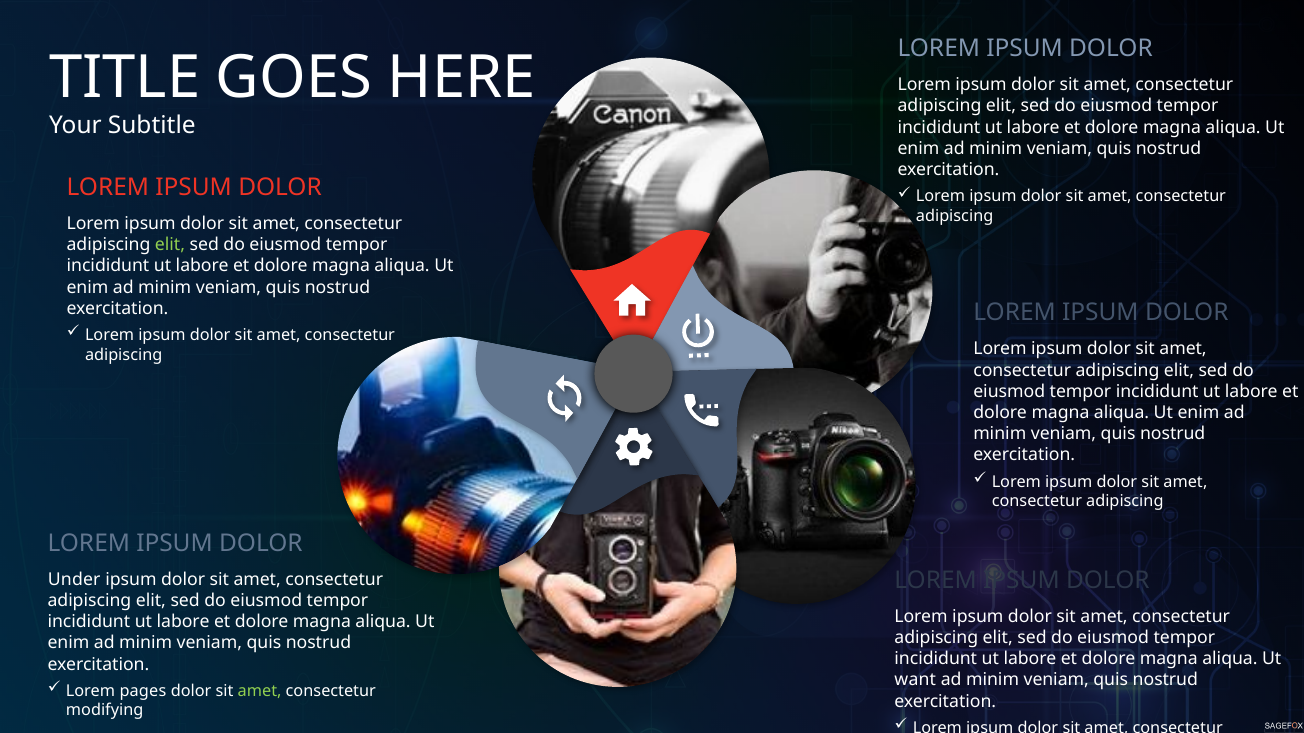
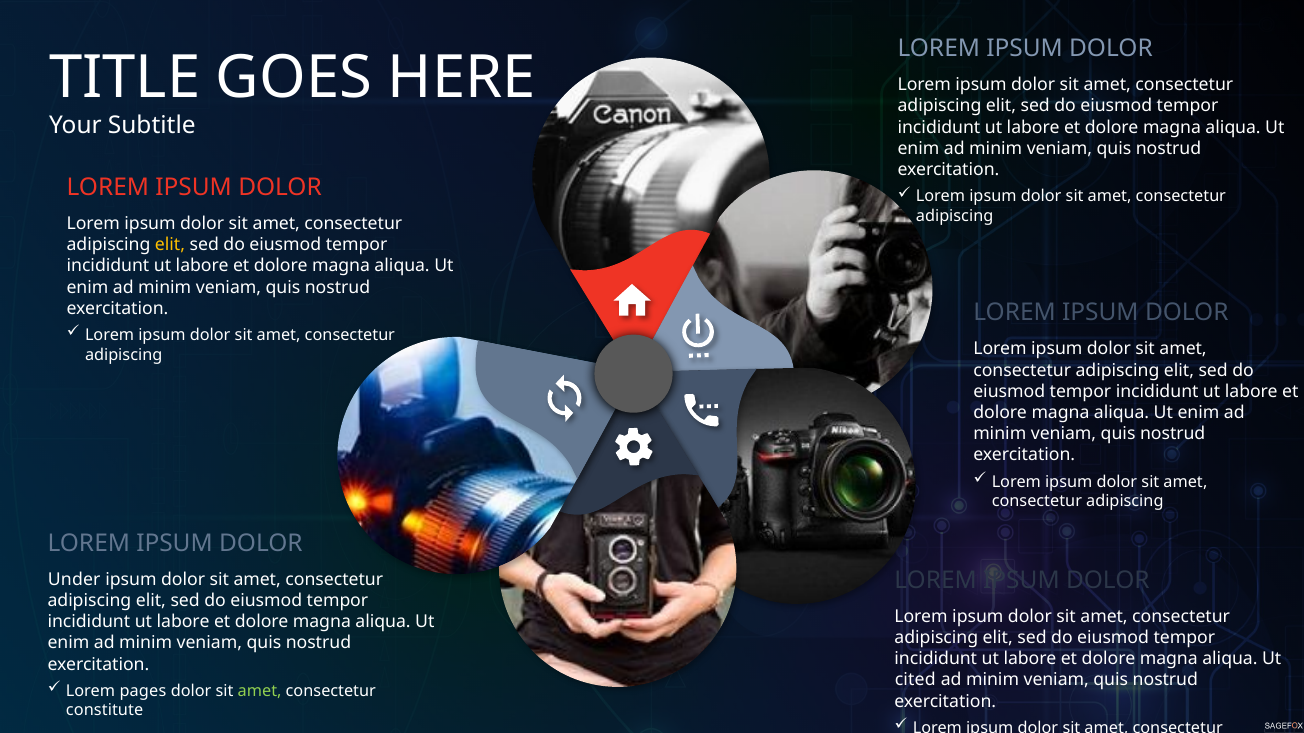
elit colour: light green -> yellow (170, 245)
want: want -> cited (915, 680)
modifying: modifying -> constitute (105, 711)
